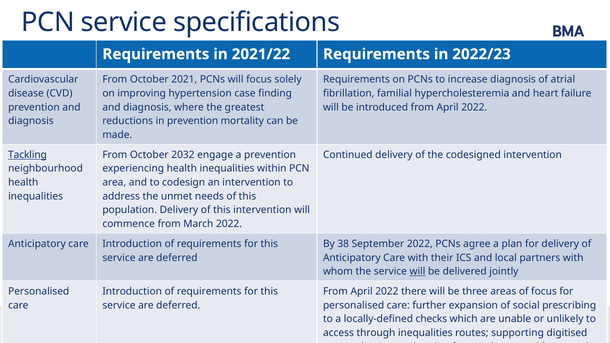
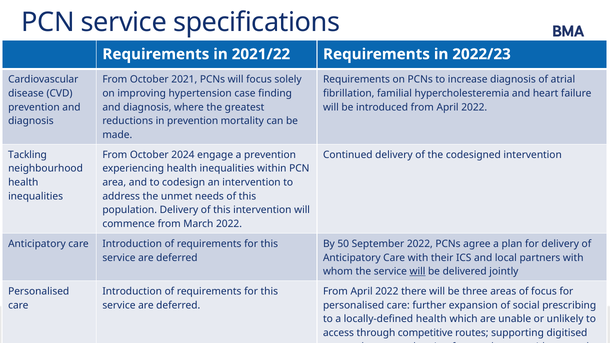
Tackling underline: present -> none (27, 155)
2032: 2032 -> 2024 (183, 155)
38: 38 -> 50 (343, 244)
locally-defined checks: checks -> health (431, 319)
through inequalities: inequalities -> competitive (425, 333)
